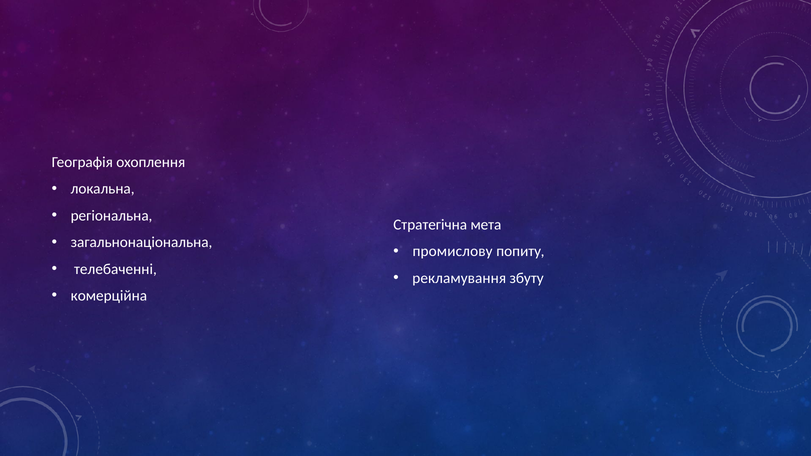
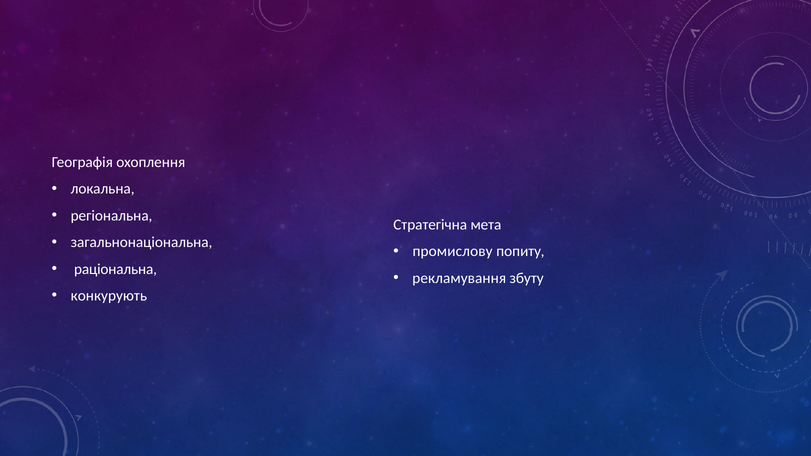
телебаченні: телебаченні -> раціональна (116, 269)
комерційна: комерційна -> конкурують (109, 296)
